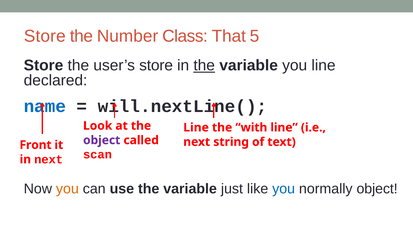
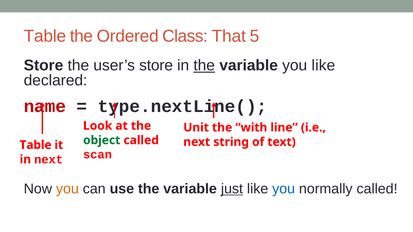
Store: Store -> Table (45, 36)
Number: Number -> Ordered (128, 36)
you line: line -> like (323, 66)
name colour: blue -> red (45, 106)
will.nextLine(: will.nextLine( -> type.nextLine( (183, 106)
Line: Line -> Unit (196, 128)
object colour: purple -> green (102, 140)
Front: Front -> Table (36, 145)
just underline: none -> present (232, 189)
normally object: object -> called (377, 189)
